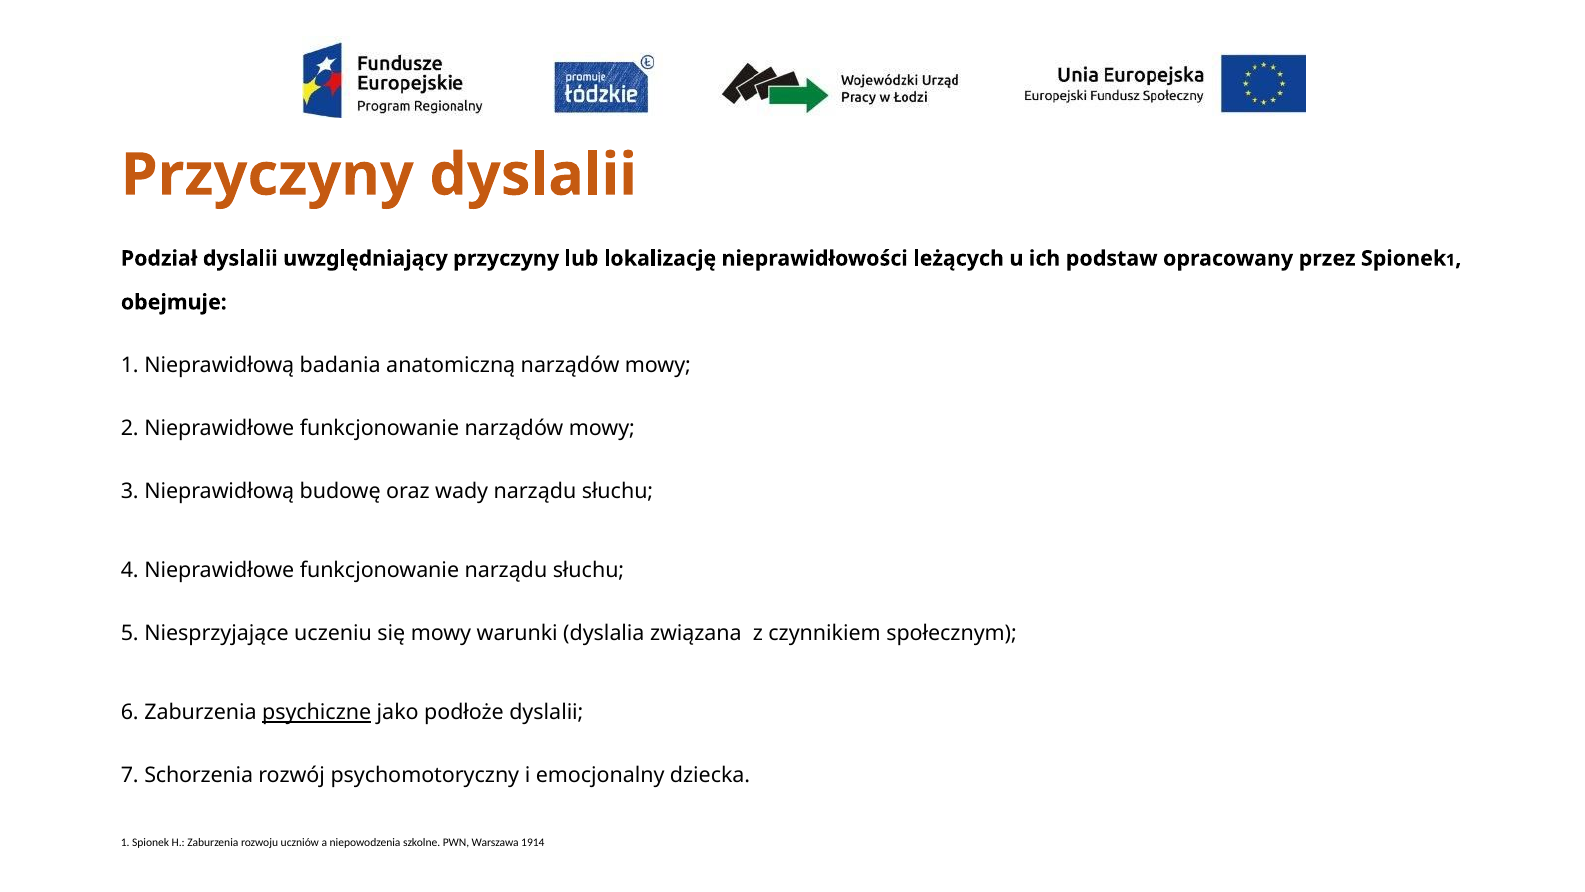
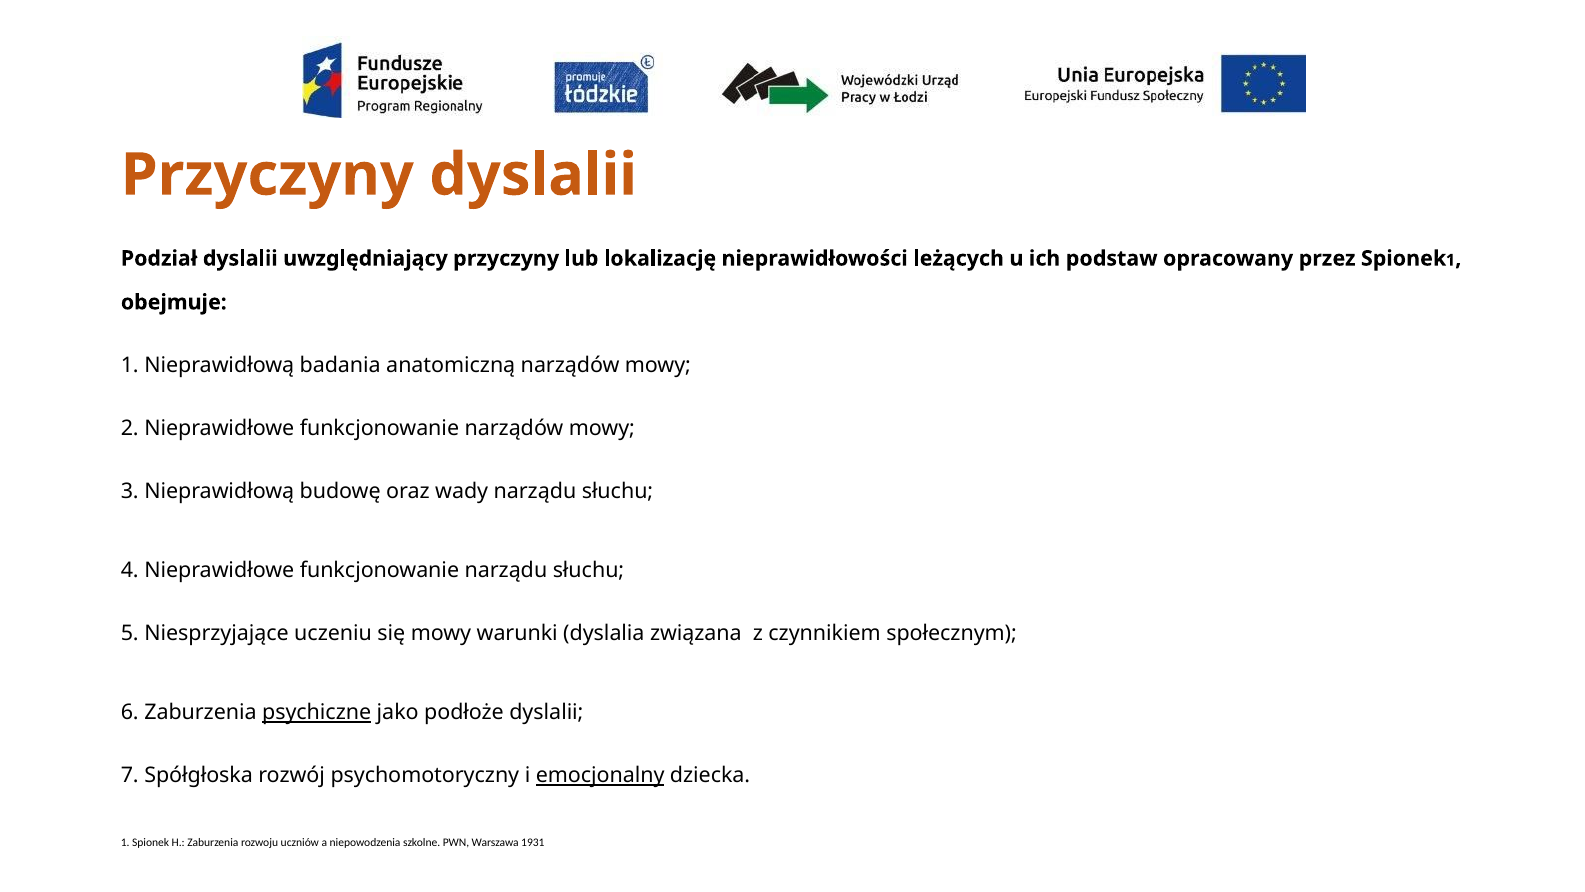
Schorzenia: Schorzenia -> Spółgłoska (199, 775)
emocjonalny underline: none -> present (600, 775)
1914: 1914 -> 1931 (533, 842)
